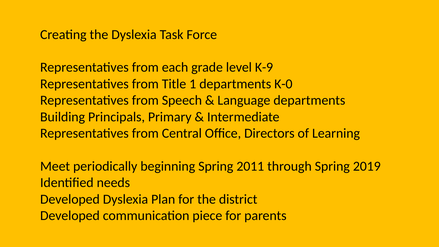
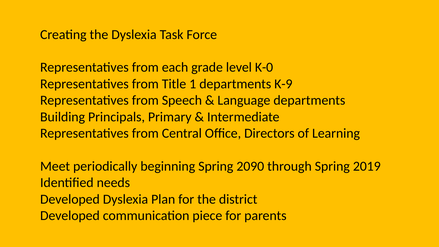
K-9: K-9 -> K-0 (264, 67)
K-0: K-0 -> K-9 (283, 84)
2011: 2011 -> 2090 (250, 166)
